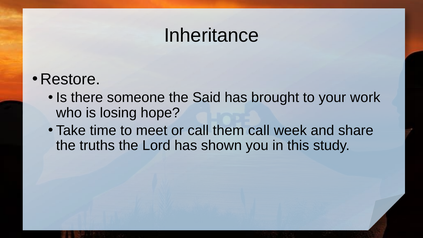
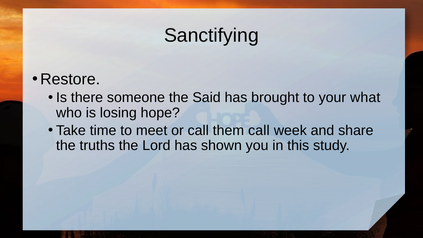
Inheritance: Inheritance -> Sanctifying (211, 36)
work: work -> what (365, 98)
